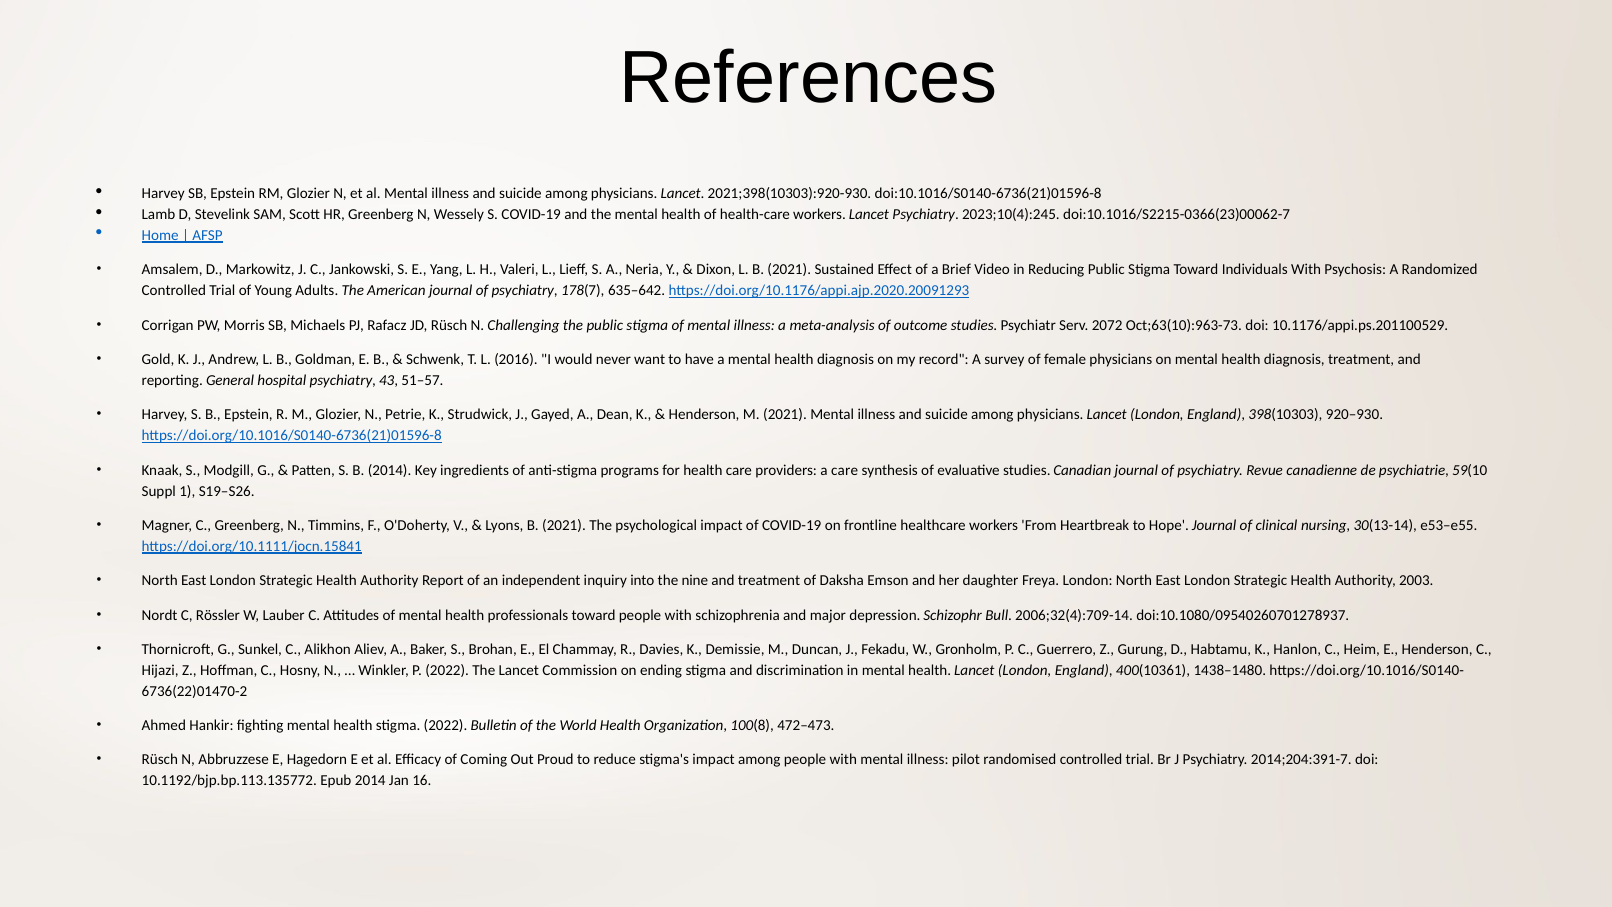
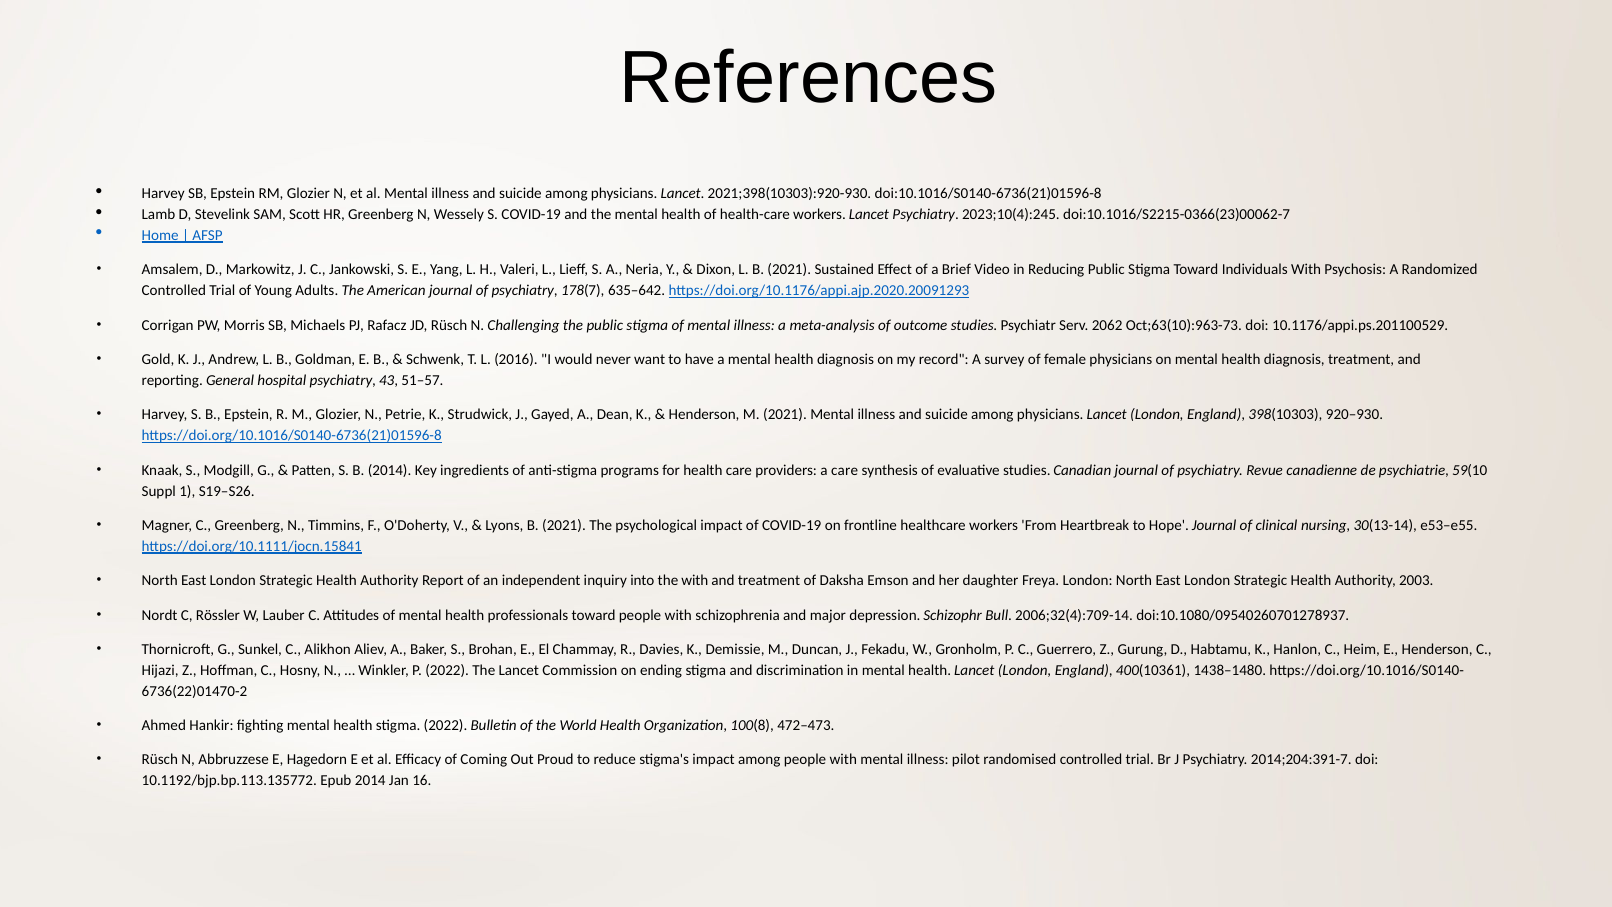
2072: 2072 -> 2062 (1107, 325)
the nine: nine -> with (695, 581)
